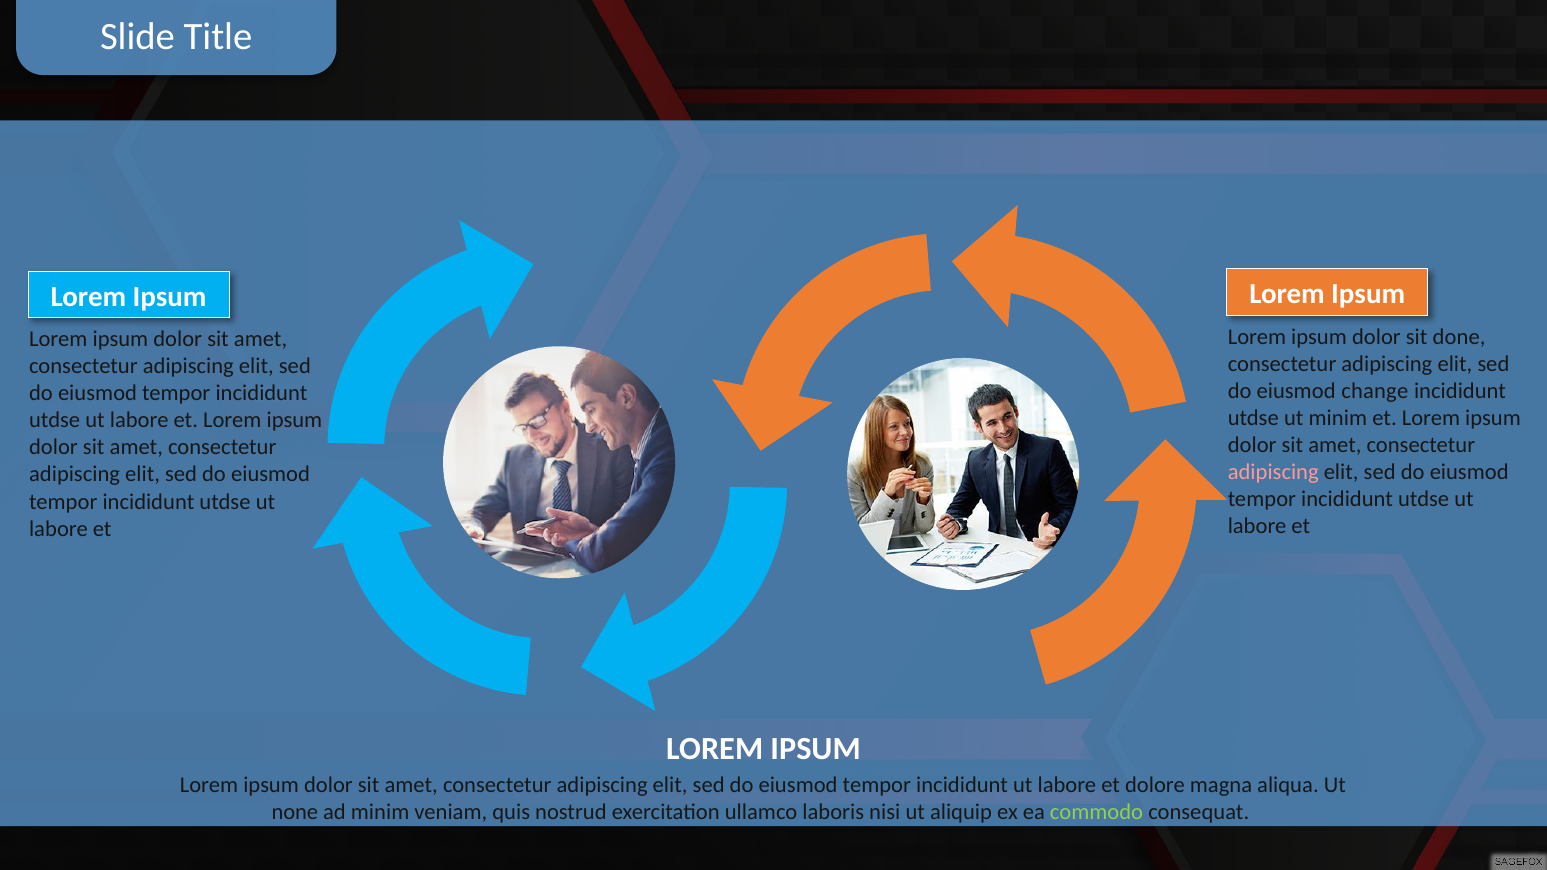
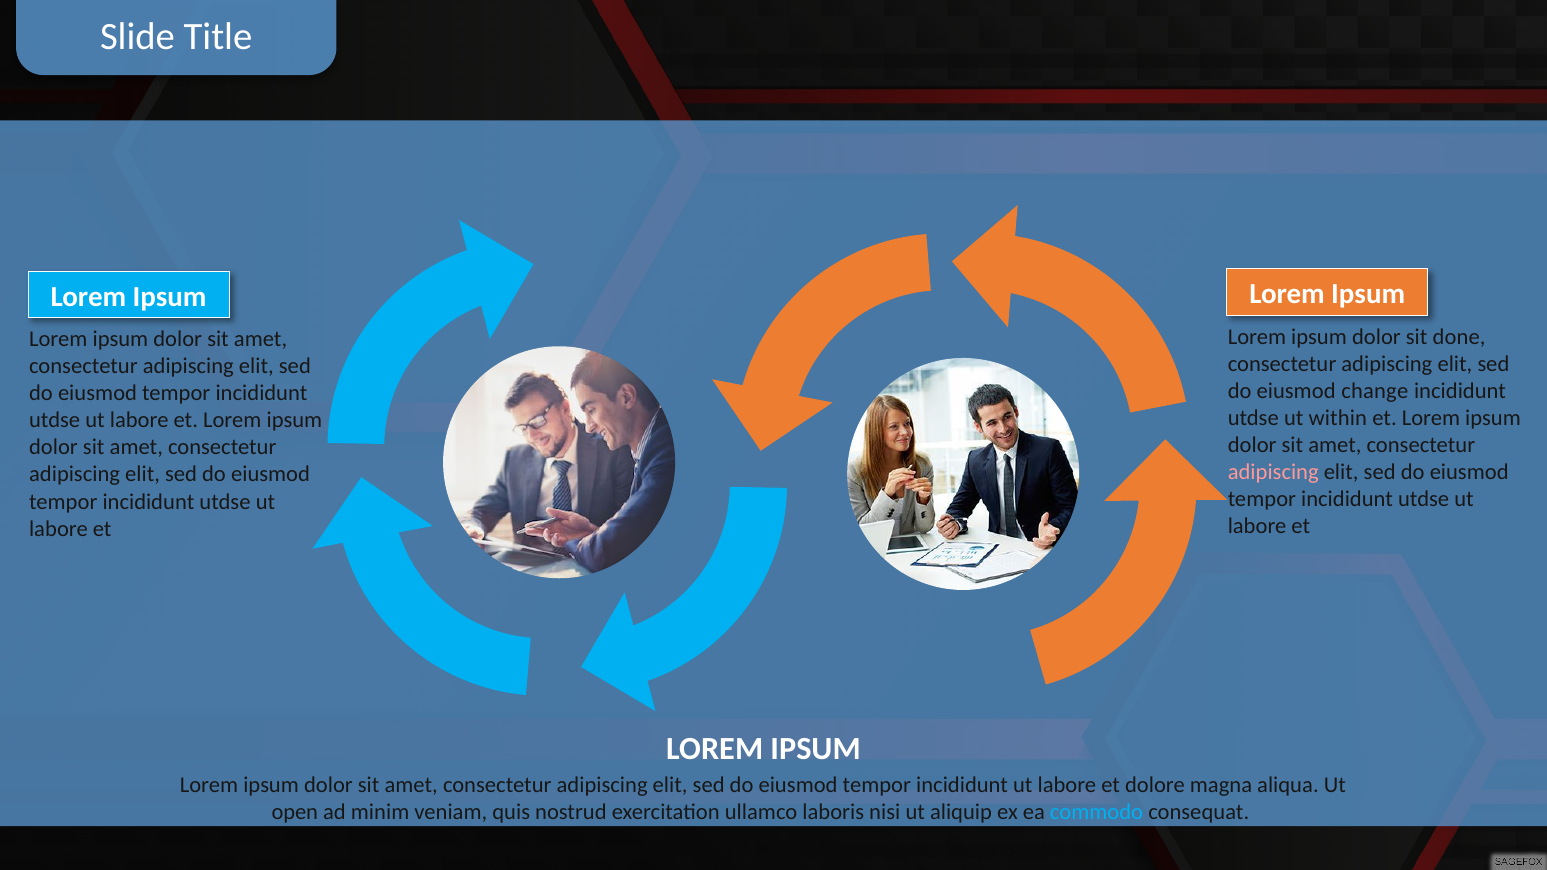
ut minim: minim -> within (1338, 418)
none: none -> open (295, 812)
commodo colour: light green -> light blue (1097, 812)
